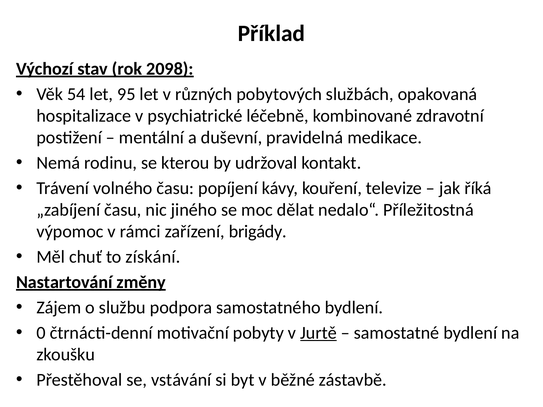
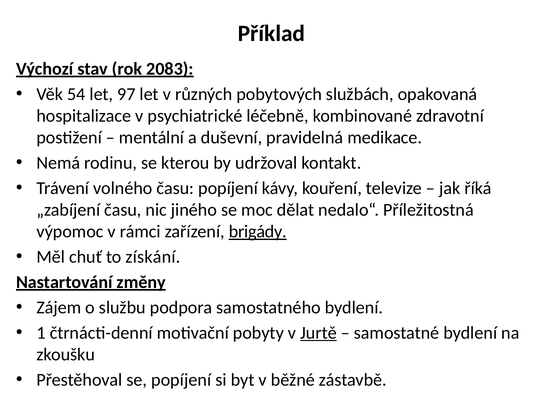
2098: 2098 -> 2083 (170, 69)
95: 95 -> 97 (126, 94)
brigády underline: none -> present (258, 232)
0: 0 -> 1 (41, 333)
se vstávání: vstávání -> popíjení (181, 380)
